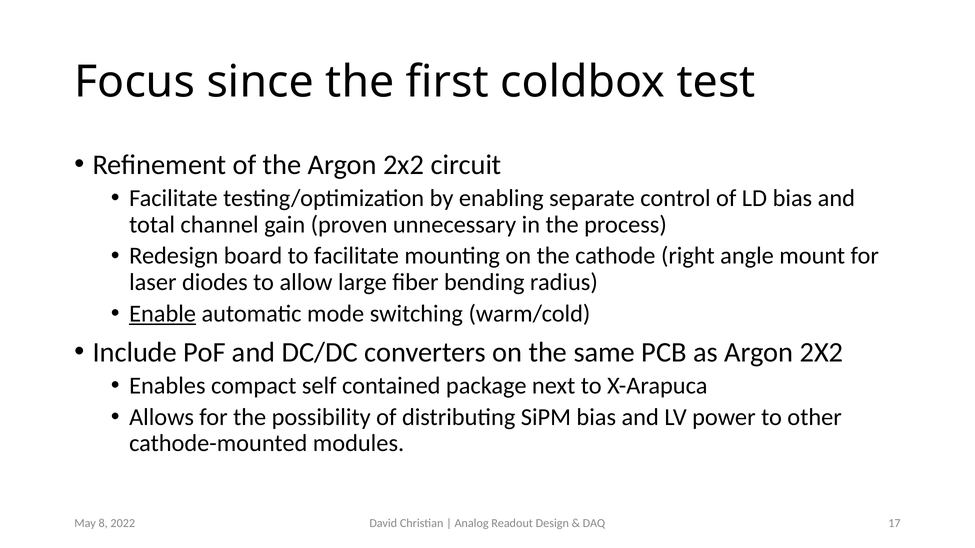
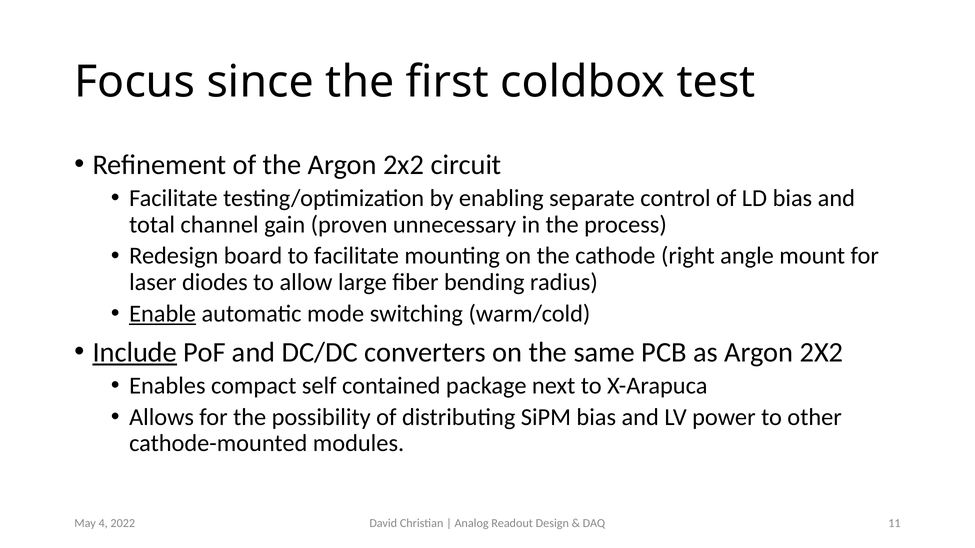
Include underline: none -> present (135, 352)
17: 17 -> 11 (894, 524)
8: 8 -> 4 (103, 524)
